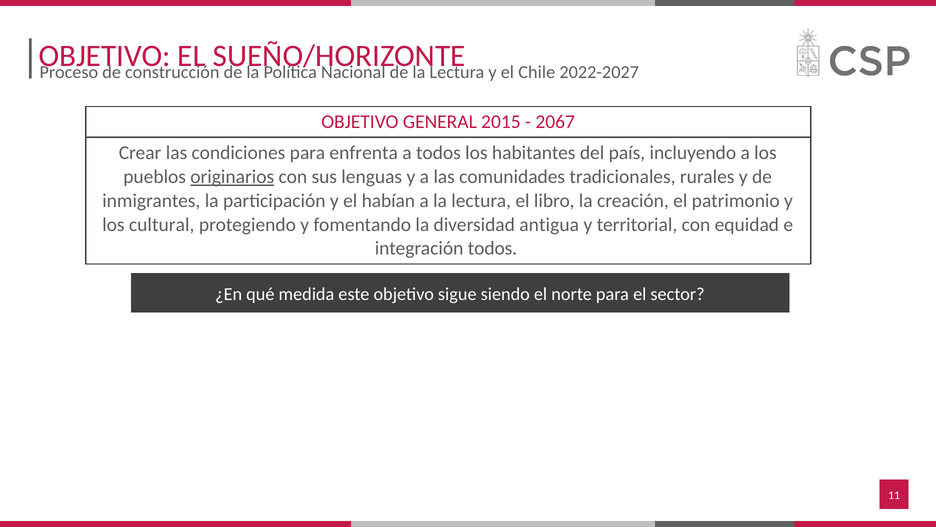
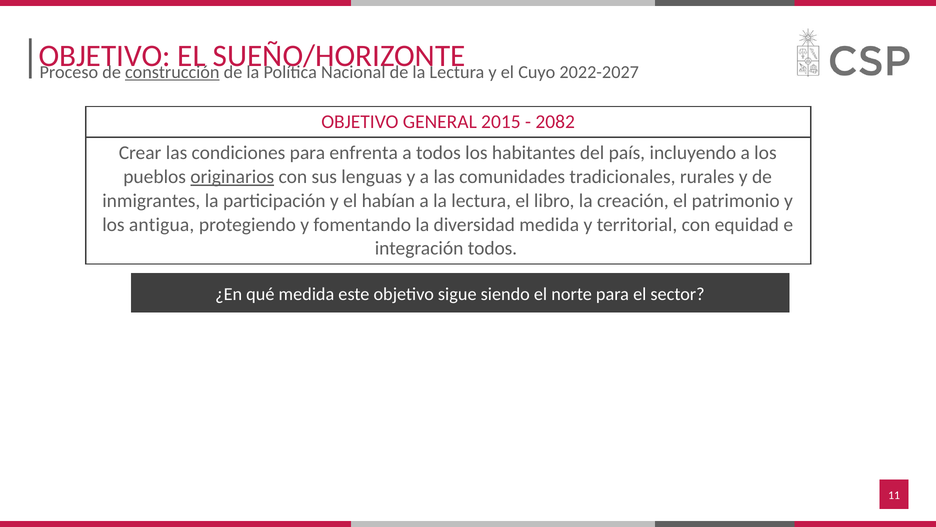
construcción underline: none -> present (172, 72)
Chile: Chile -> Cuyo (537, 72)
2067: 2067 -> 2082 (555, 122)
cultural: cultural -> antigua (162, 224)
diversidad antigua: antigua -> medida (549, 224)
